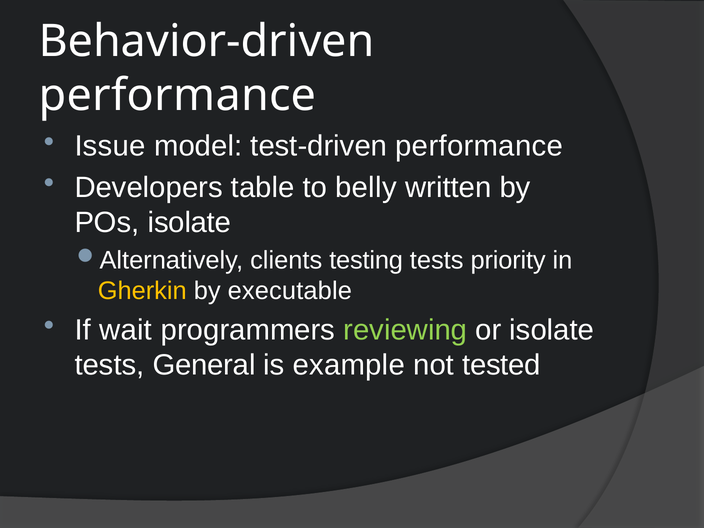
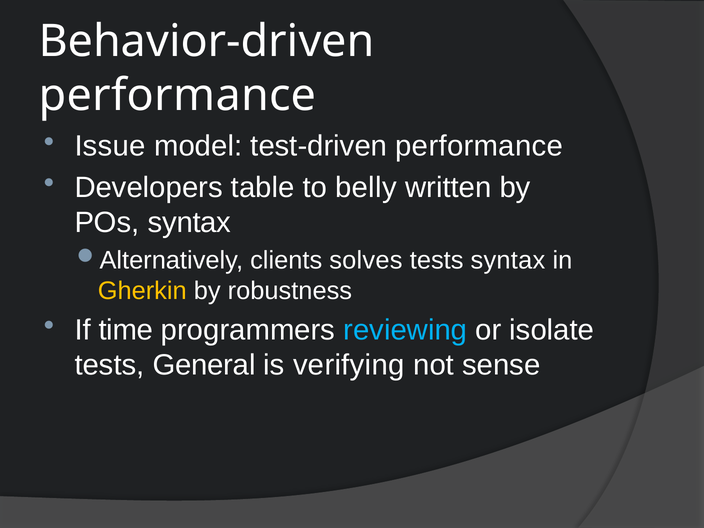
POs isolate: isolate -> syntax (189, 223)
testing: testing -> solves (366, 260)
tests priority: priority -> syntax (508, 260)
executable: executable -> robustness (290, 291)
wait: wait -> time (126, 330)
reviewing colour: light green -> light blue (405, 330)
example: example -> verifying (349, 365)
tested: tested -> sense (501, 365)
